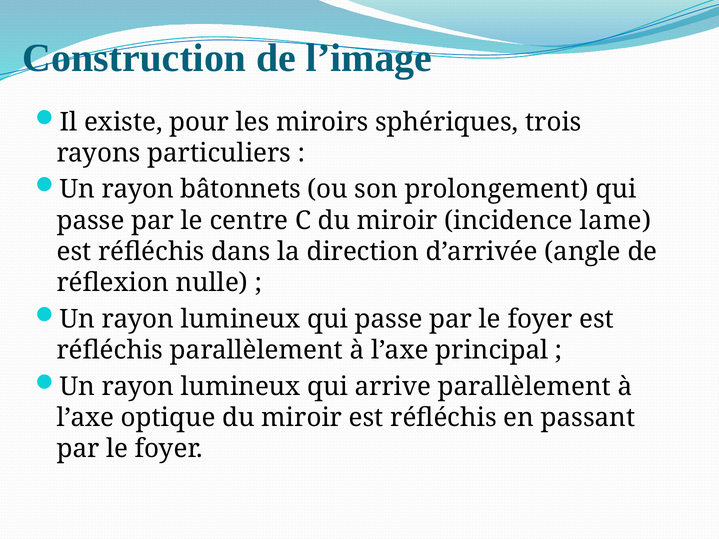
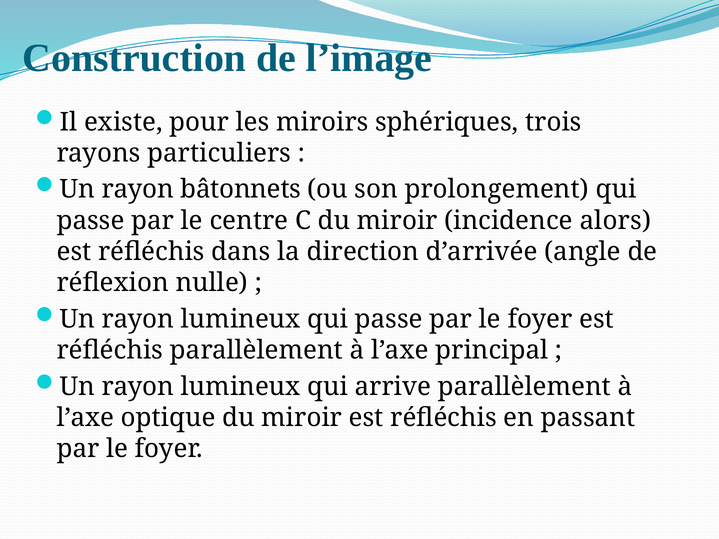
lame: lame -> alors (615, 221)
